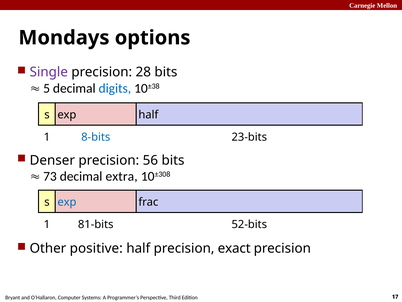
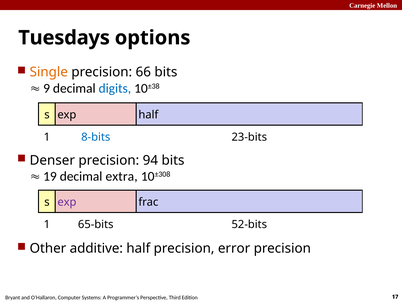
Mondays: Mondays -> Tuesdays (64, 38)
Single colour: purple -> orange (49, 72)
28: 28 -> 66 (143, 72)
5: 5 -> 9 (47, 88)
56: 56 -> 94 (150, 160)
73: 73 -> 19 (50, 176)
exp colour: blue -> purple (67, 202)
81-bits: 81-bits -> 65-bits (96, 224)
positive: positive -> additive (96, 248)
exact: exact -> error (234, 248)
